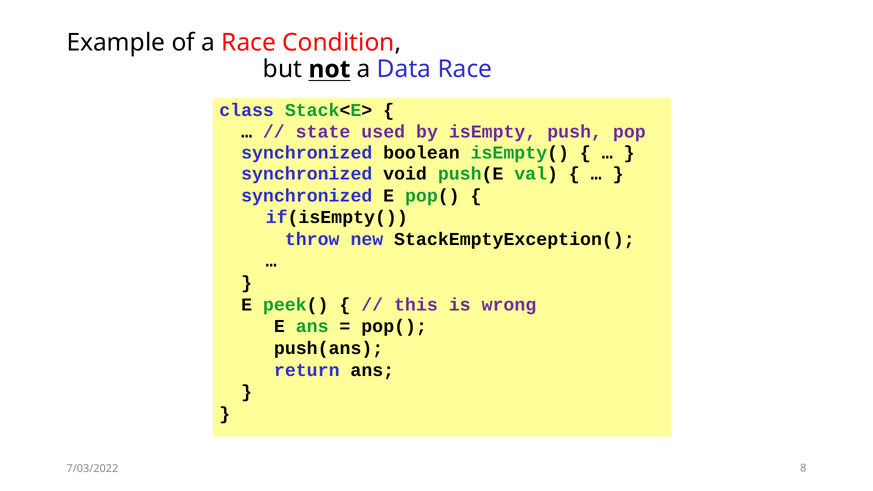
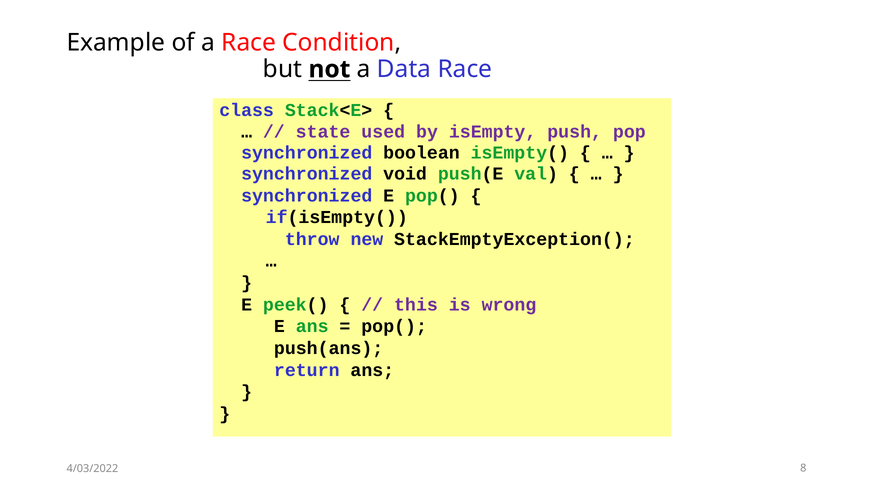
7/03/2022: 7/03/2022 -> 4/03/2022 (92, 469)
